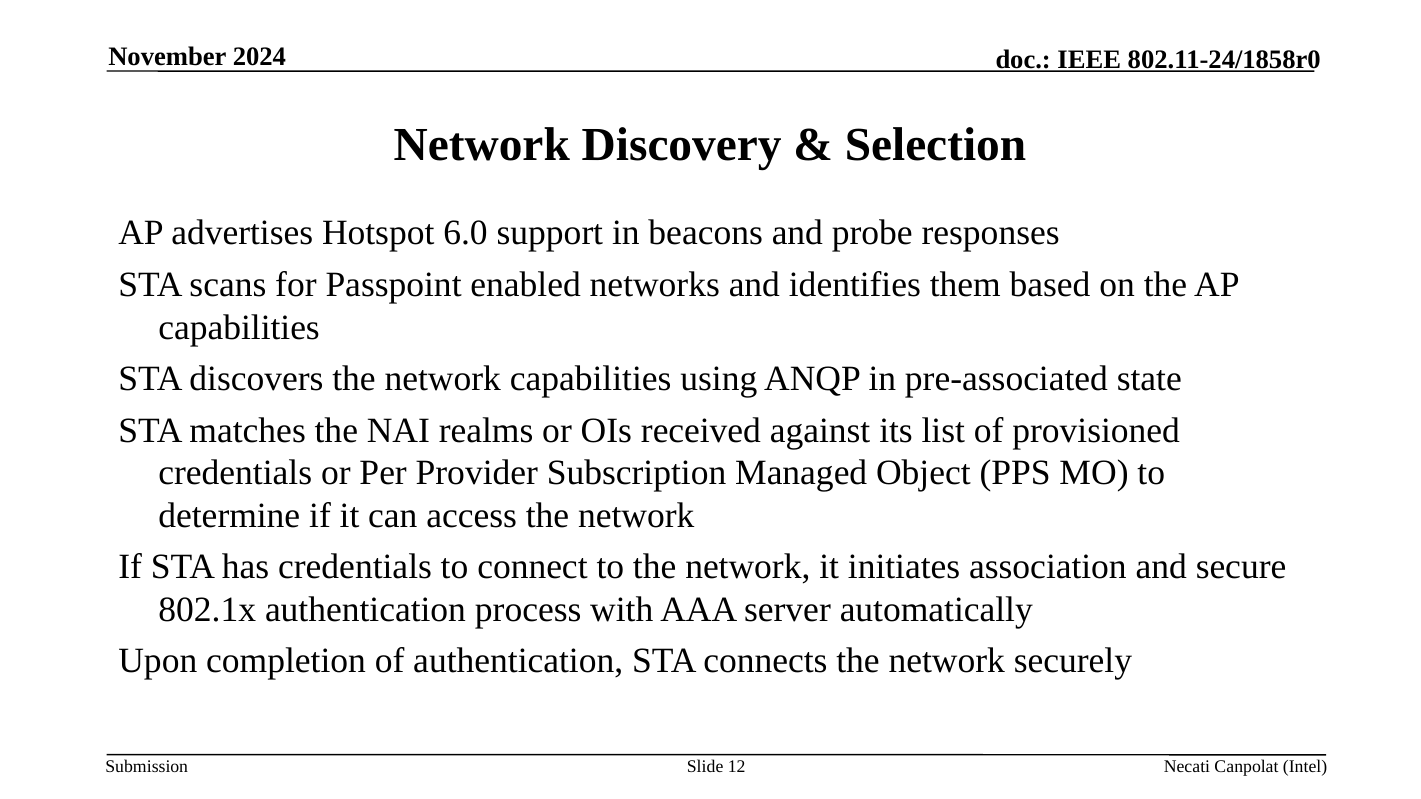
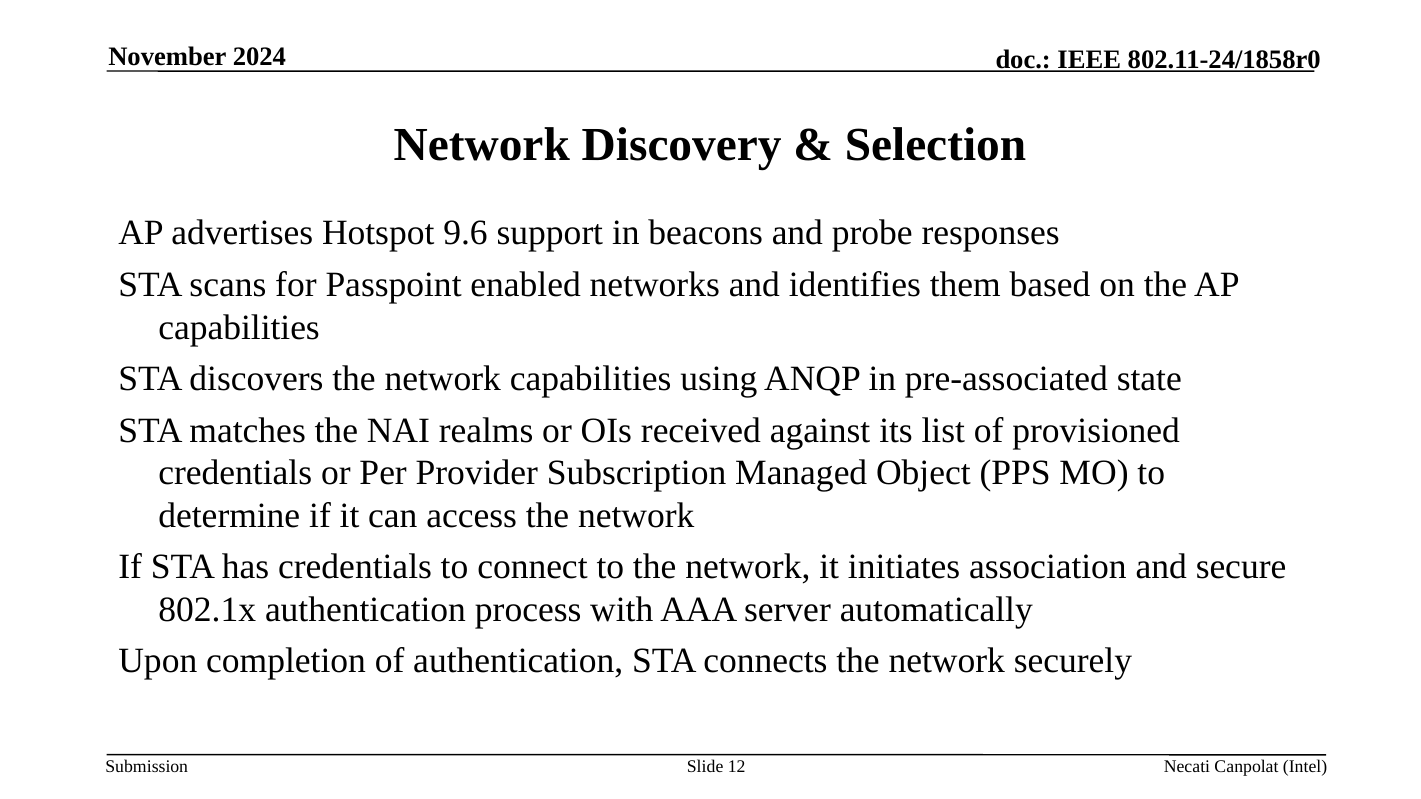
6.0: 6.0 -> 9.6 (466, 233)
